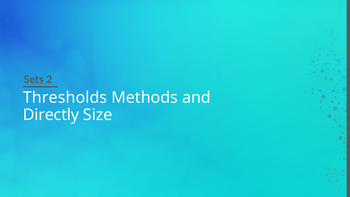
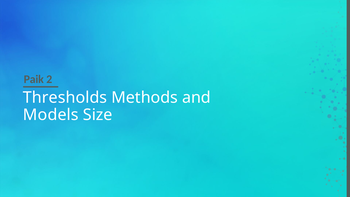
Sets: Sets -> Paik (34, 79)
Directly: Directly -> Models (51, 115)
